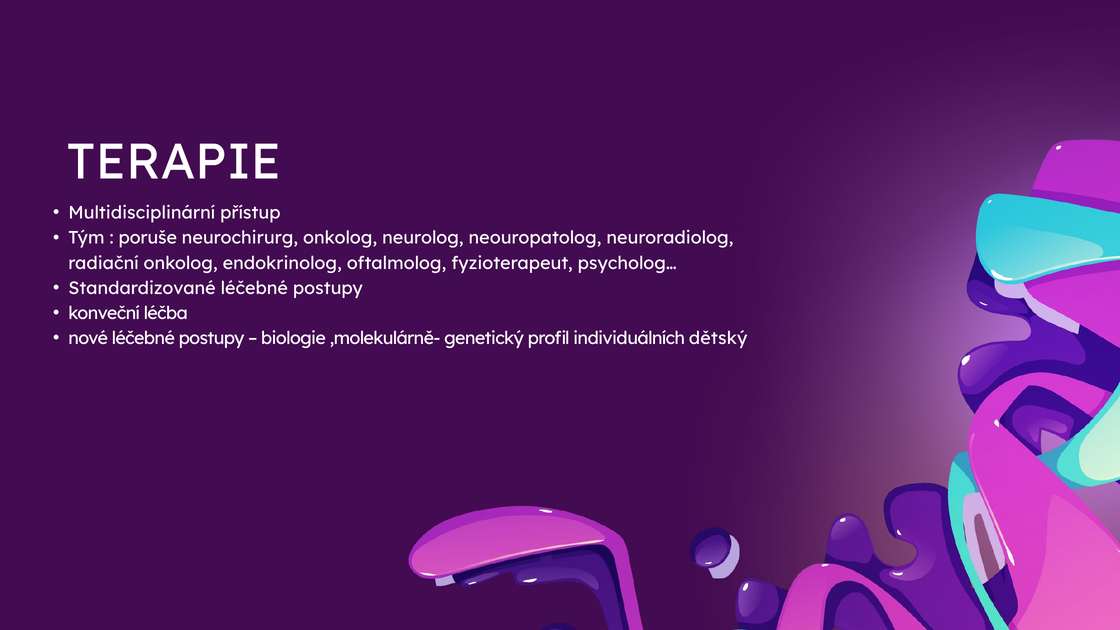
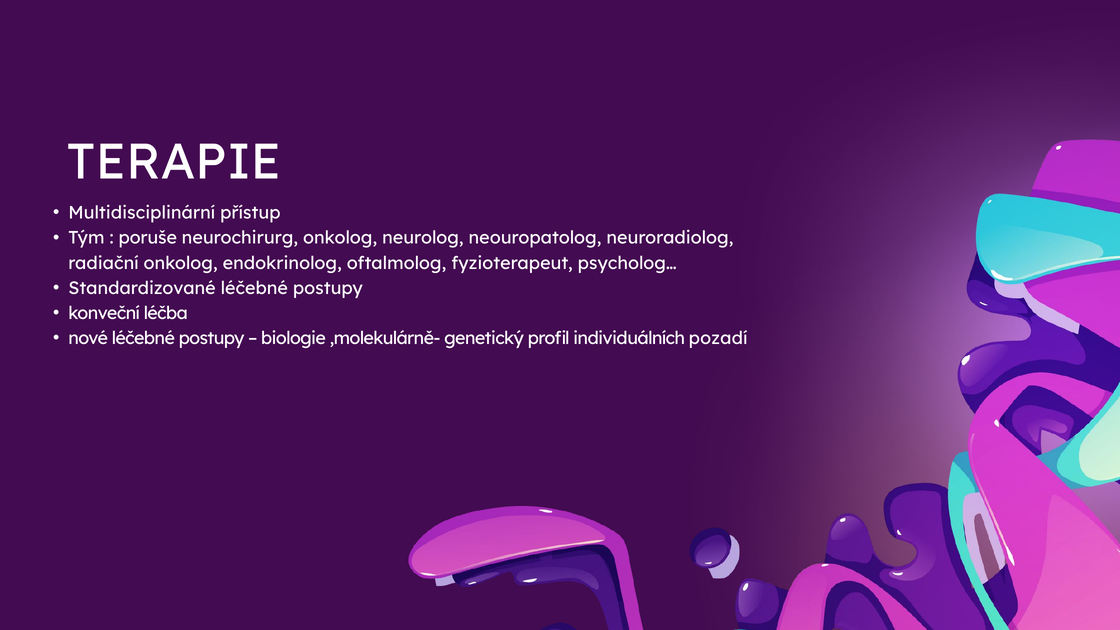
dětský: dětský -> pozadí (718, 338)
